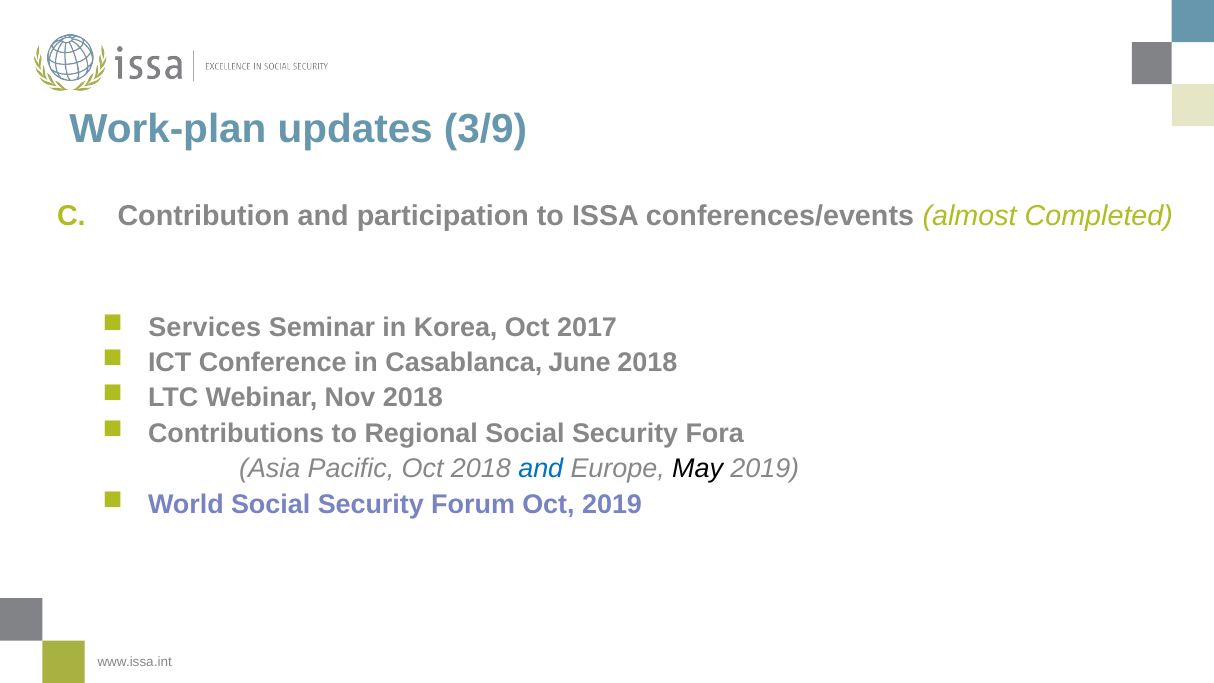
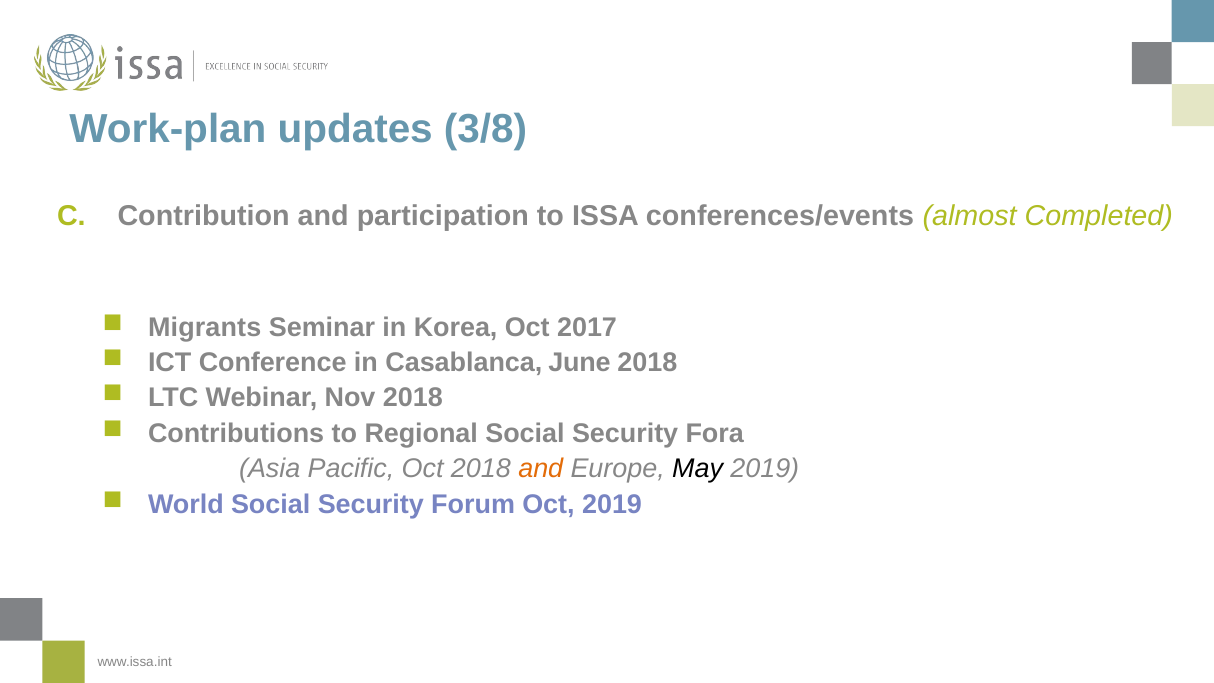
3/9: 3/9 -> 3/8 (486, 129)
Services: Services -> Migrants (205, 327)
and colour: blue -> orange (541, 469)
